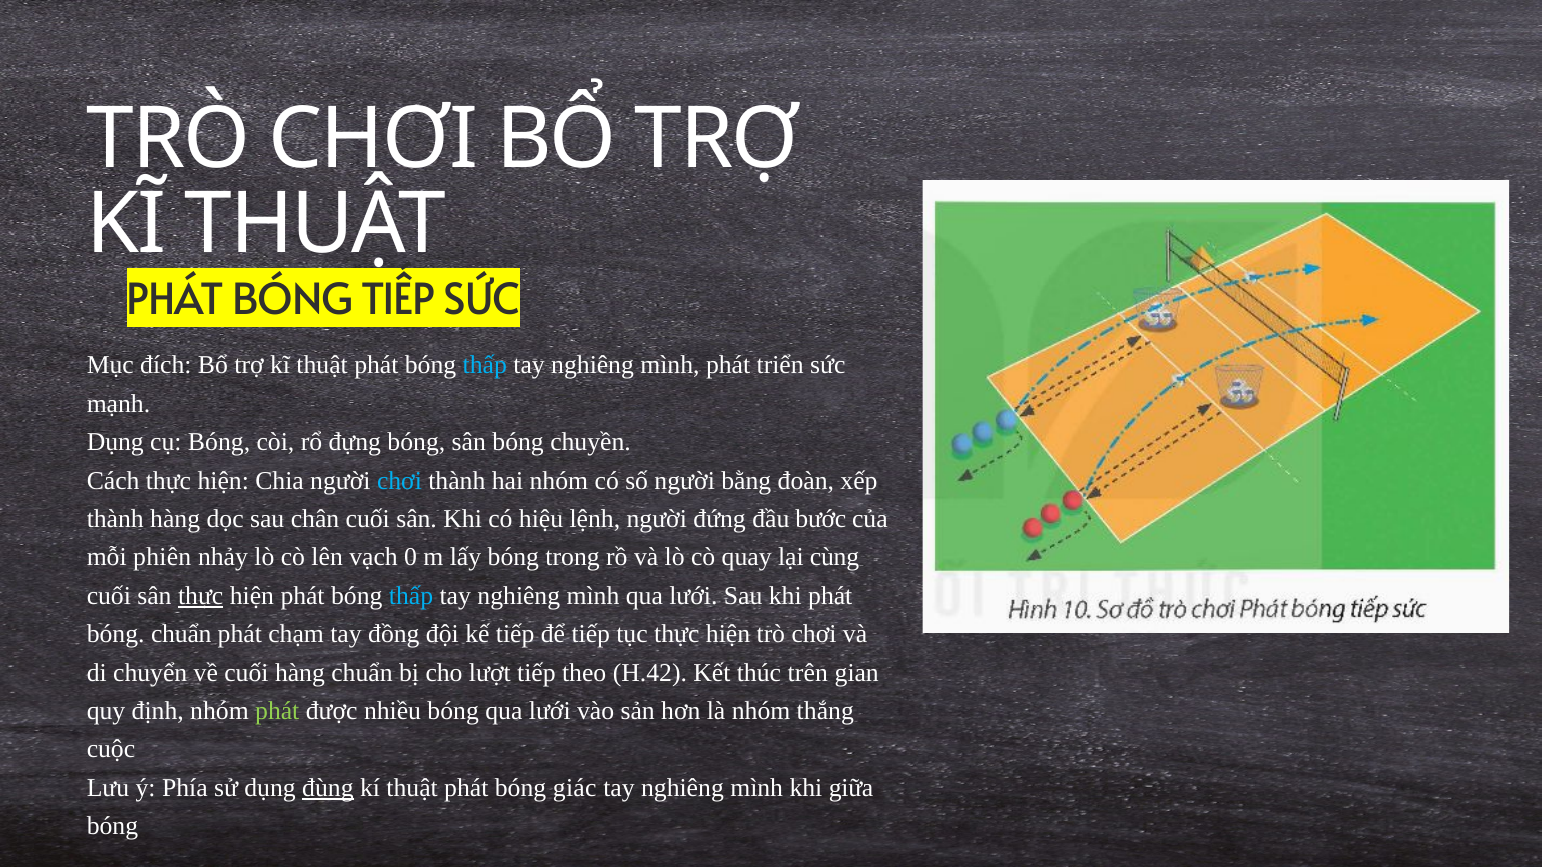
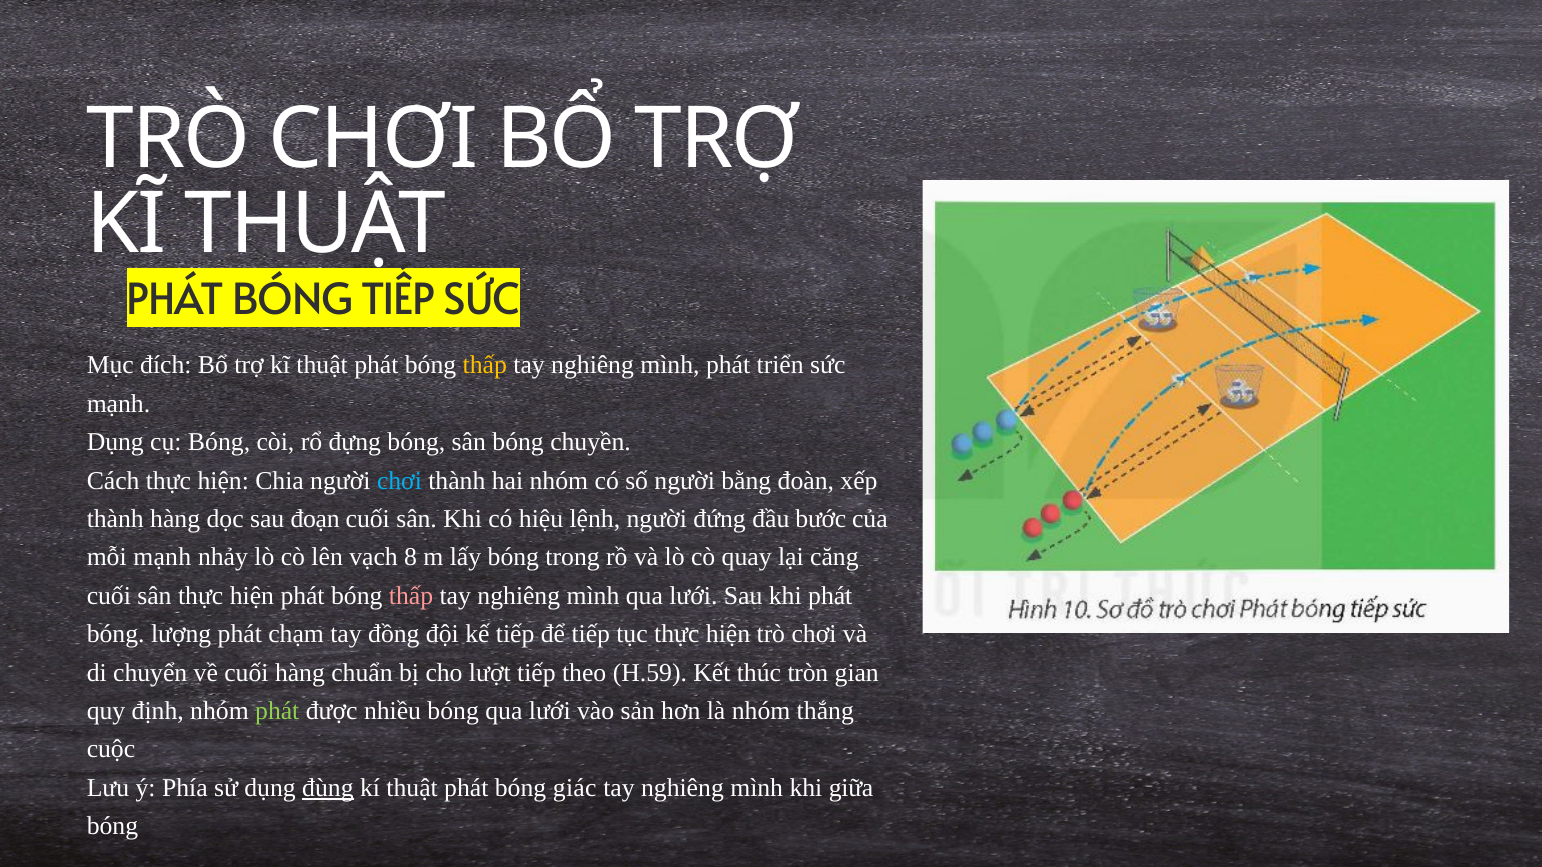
thấp colour: light blue -> yellow (485, 366)
chân: chân -> đoạn (315, 519)
mỗi phiên: phiên -> mạnh (162, 558)
0: 0 -> 8 (411, 558)
cùng: cùng -> căng (834, 558)
thực underline: present -> none (201, 596)
thấp colour: light blue -> pink (411, 596)
bóng chuẩn: chuẩn -> lượng (181, 634)
H.42: H.42 -> H.59 (650, 673)
trên: trên -> tròn (808, 673)
